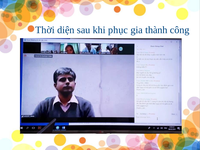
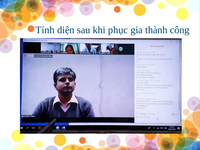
Thời: Thời -> Tính (45, 30)
